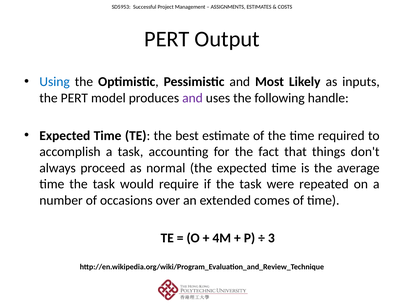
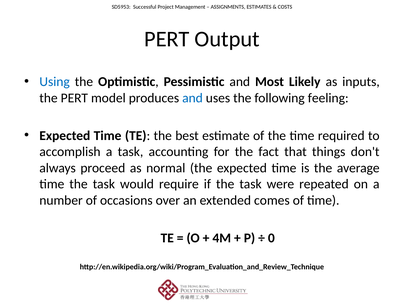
and colour: purple -> blue (192, 98)
handle: handle -> feeling (328, 98)
3: 3 -> 0 (271, 238)
